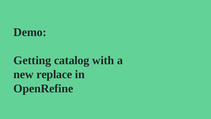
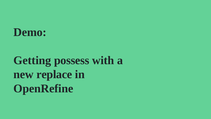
catalog: catalog -> possess (72, 60)
